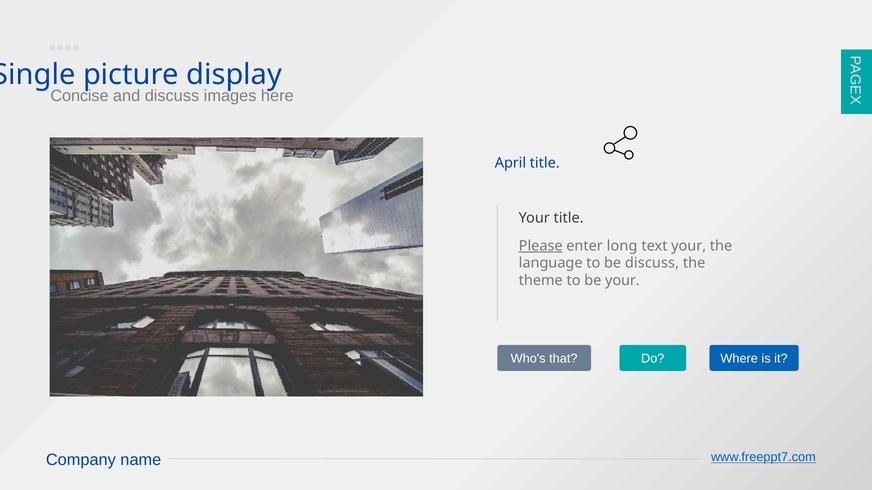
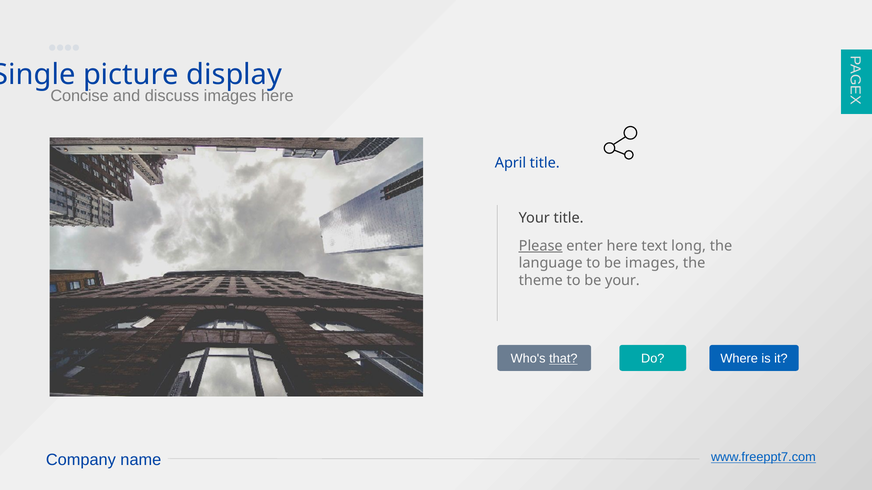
enter long: long -> here (622, 246)
text your: your -> long (689, 246)
be discuss: discuss -> images (652, 263)
that underline: none -> present (563, 359)
